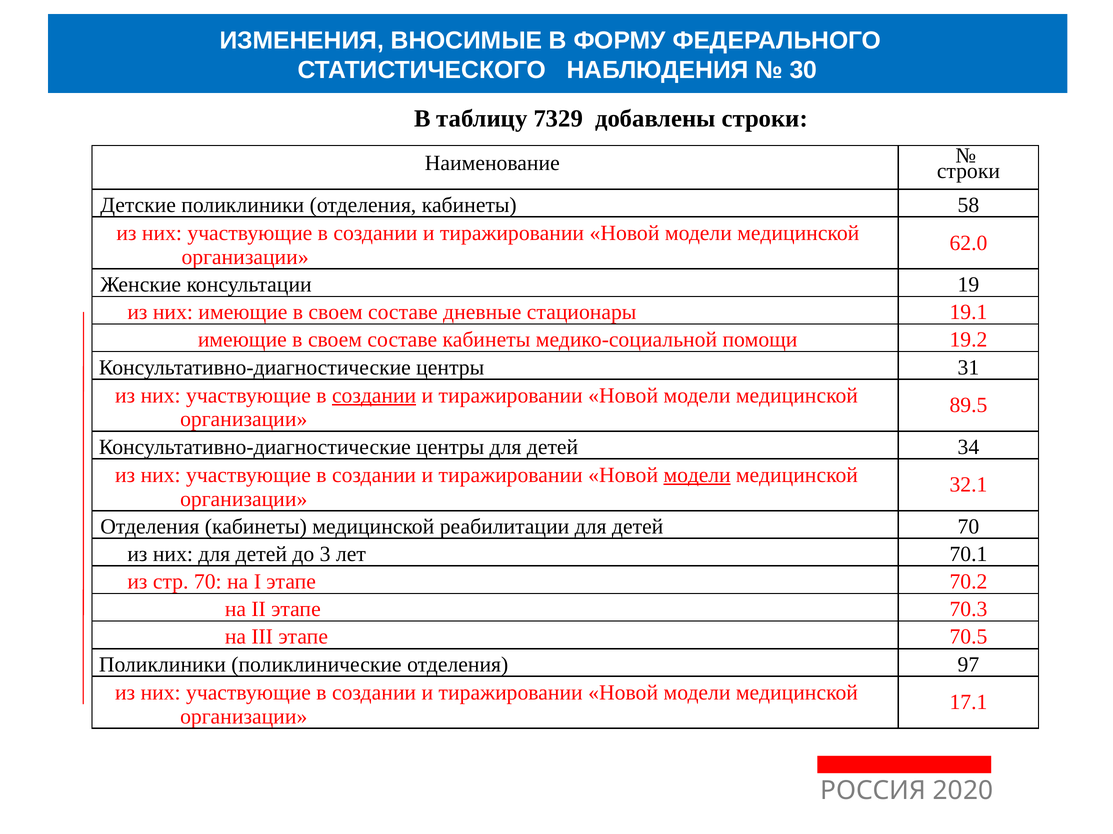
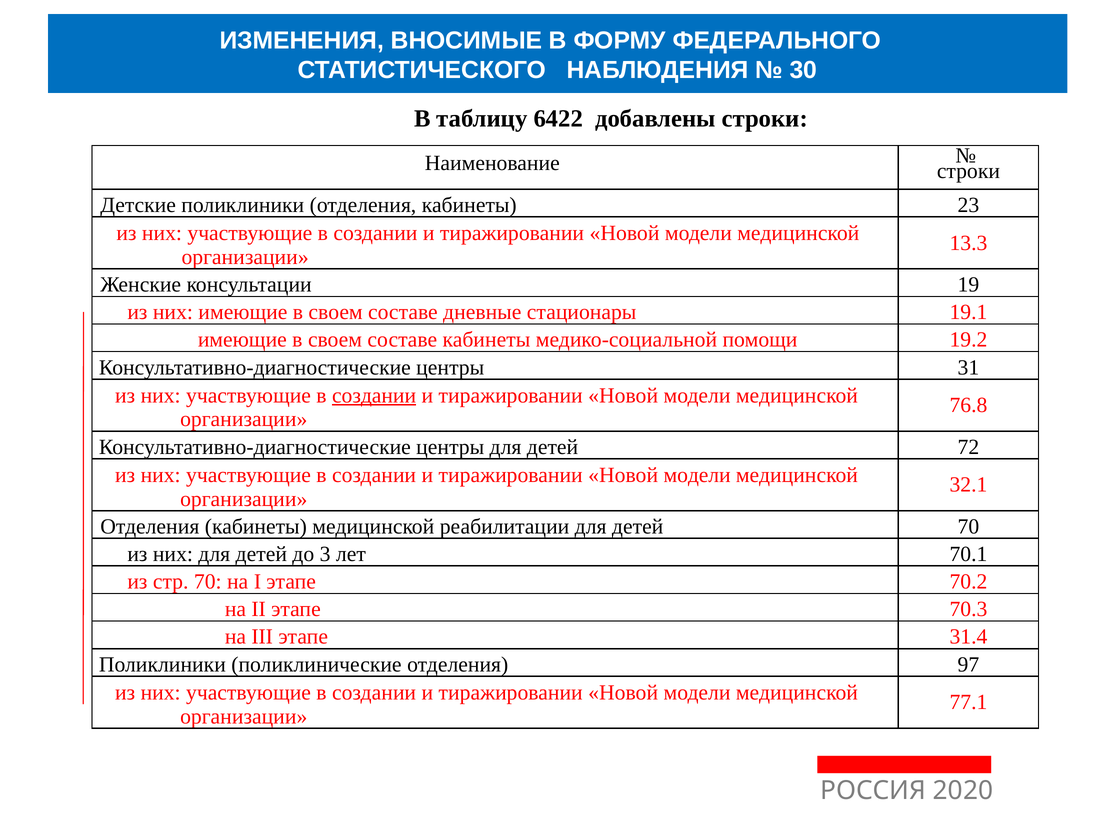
7329: 7329 -> 6422 (558, 119)
58: 58 -> 23 (968, 205)
62.0: 62.0 -> 13.3 (968, 243)
89.5: 89.5 -> 76.8 (968, 406)
34: 34 -> 72 (968, 447)
модели underline: present -> none (697, 475)
70.5: 70.5 -> 31.4 (968, 637)
17.1: 17.1 -> 77.1 (968, 703)
